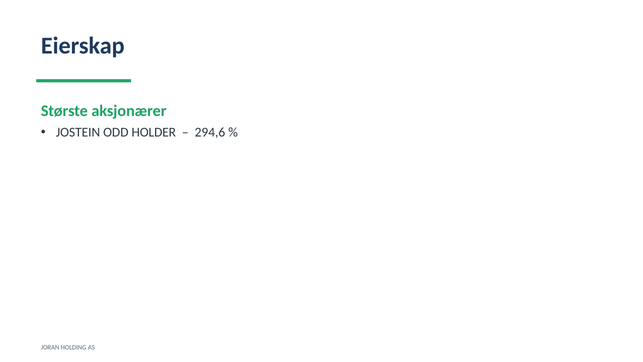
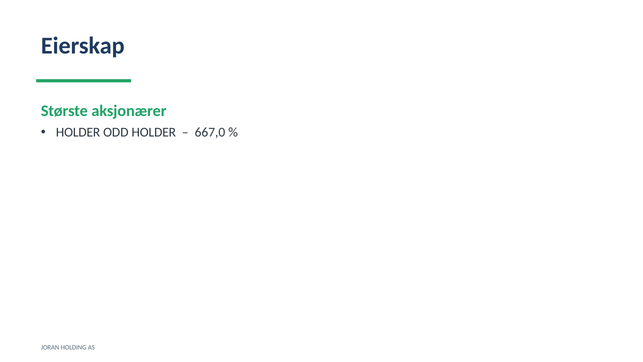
JOSTEIN: JOSTEIN -> HOLDER (78, 132)
294,6: 294,6 -> 667,0 (210, 132)
